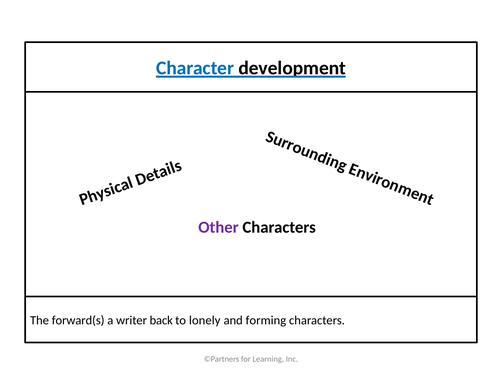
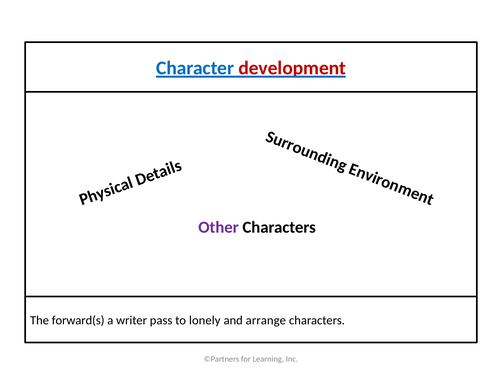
development colour: black -> red (292, 68)
back: back -> pass (161, 321)
forming: forming -> arrange (266, 321)
